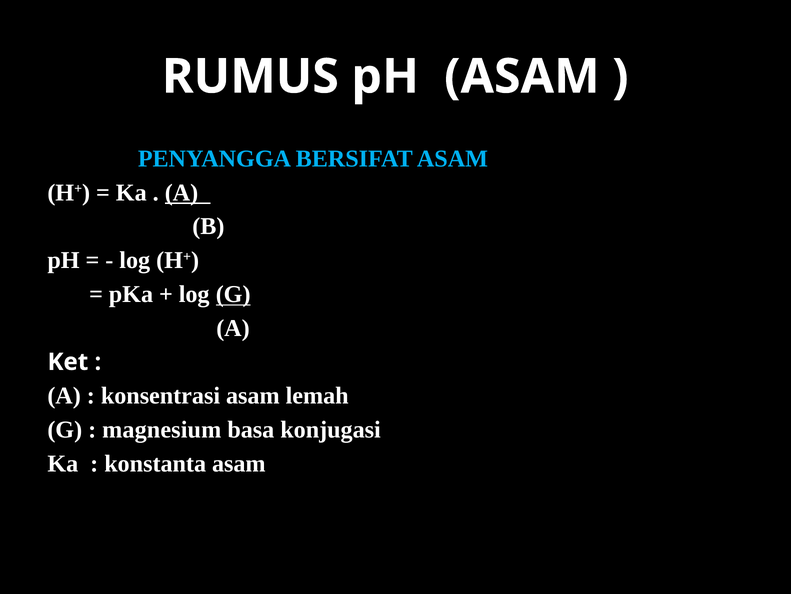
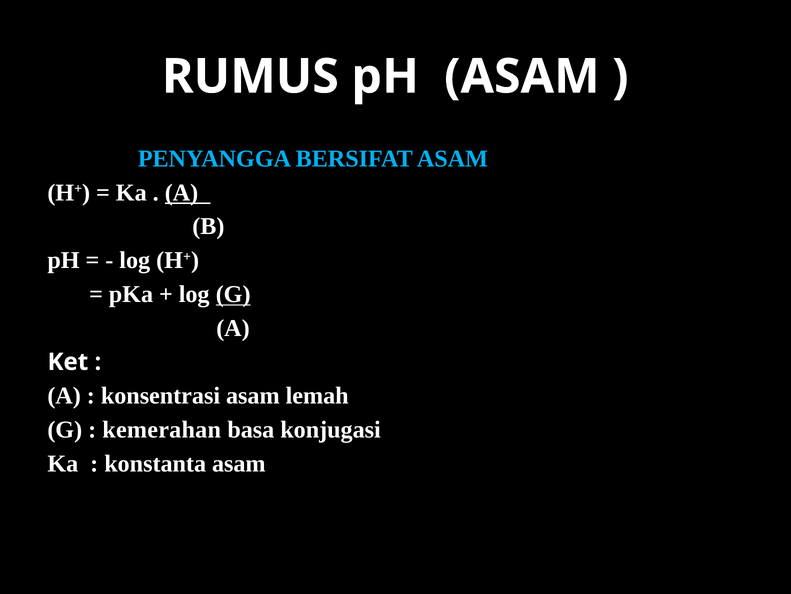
magnesium: magnesium -> kemerahan (162, 429)
